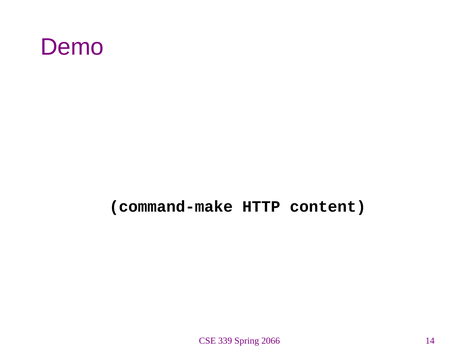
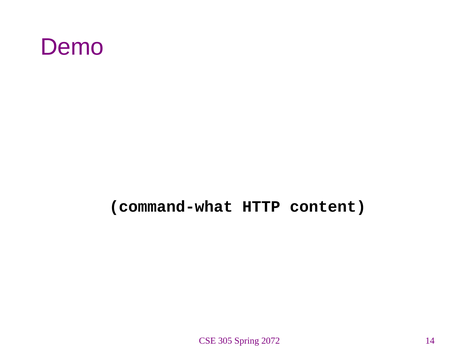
command-make: command-make -> command-what (171, 207)
339: 339 -> 305 (225, 341)
2066: 2066 -> 2072 (271, 341)
